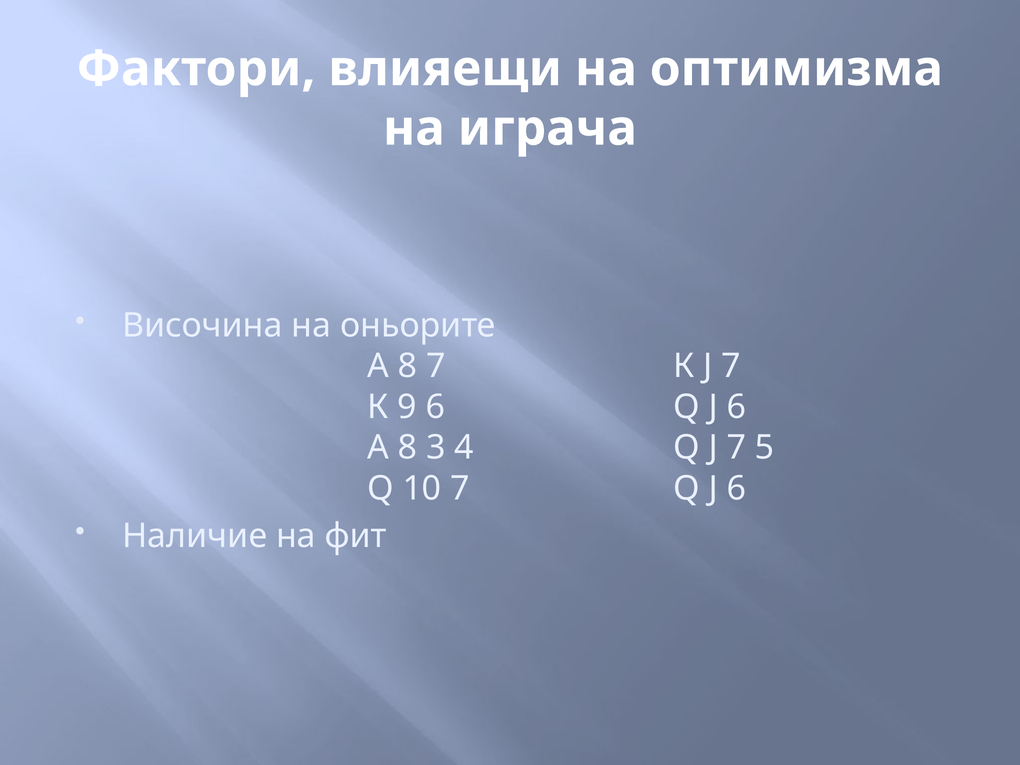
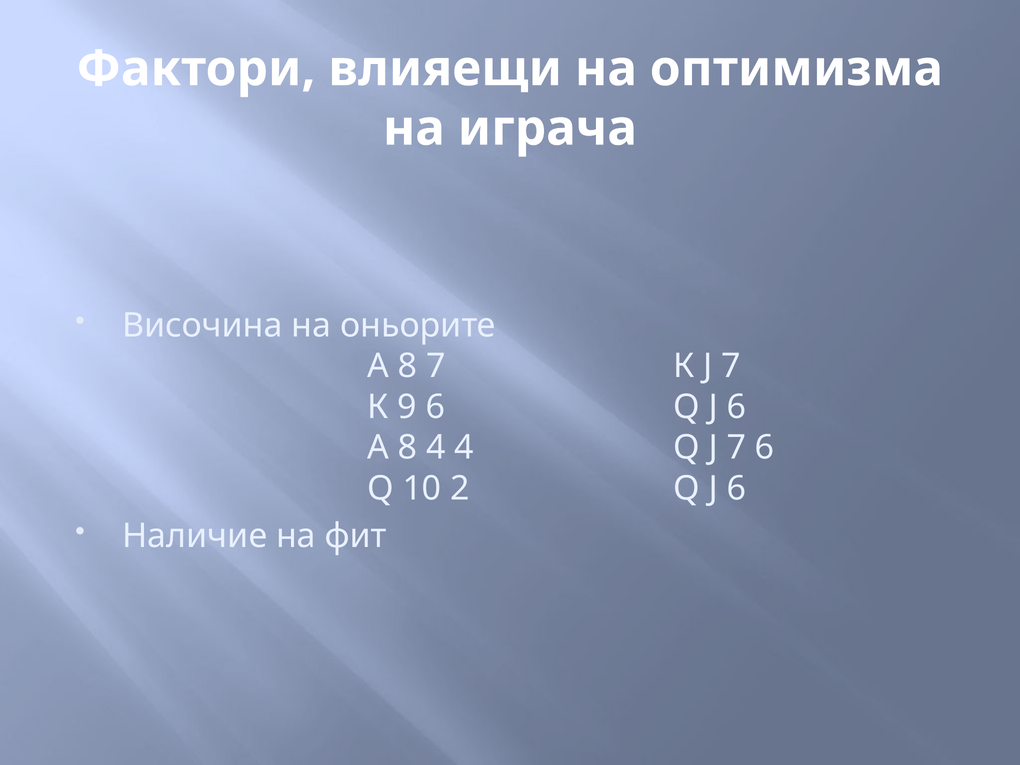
8 3: 3 -> 4 (436, 448)
7 5: 5 -> 6 (765, 448)
10 7: 7 -> 2 (460, 488)
